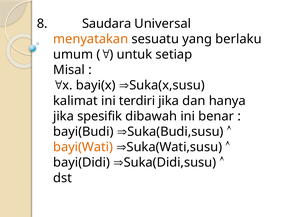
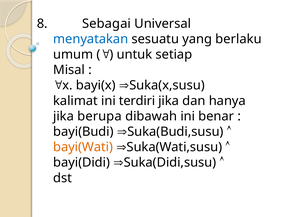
Saudara: Saudara -> Sebagai (107, 24)
menyatakan colour: orange -> blue (91, 39)
spesifik: spesifik -> berupa (100, 116)
